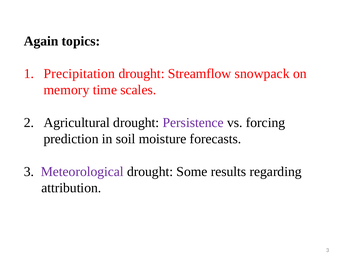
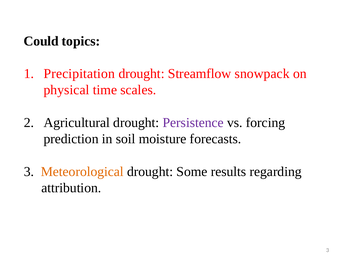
Again: Again -> Could (41, 41)
memory: memory -> physical (66, 90)
Meteorological colour: purple -> orange (82, 172)
